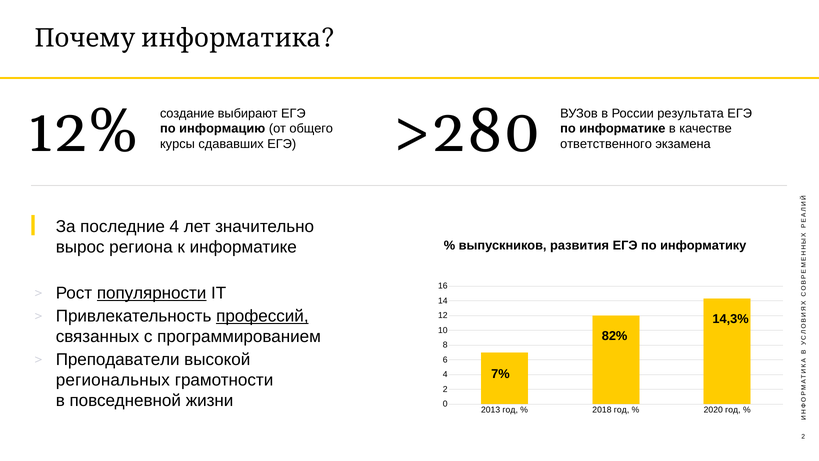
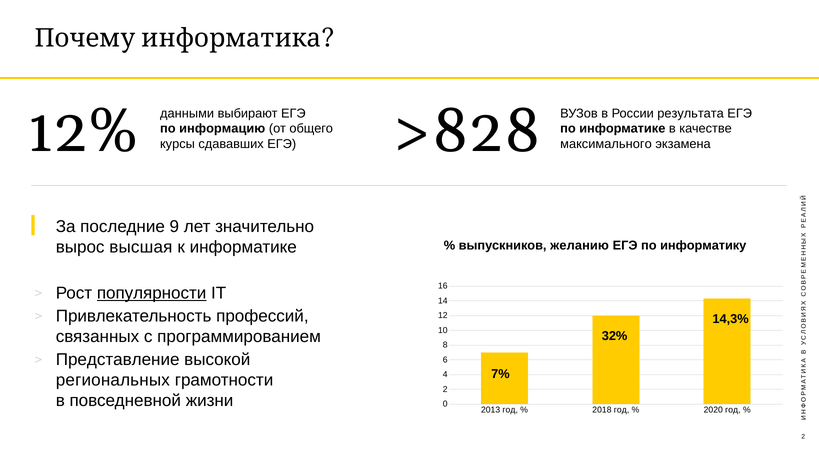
создание: создание -> данными (187, 113)
>280: >280 -> >828 (466, 131)
ответственного: ответственного -> максимального (606, 144)
последние 4: 4 -> 9 (174, 226)
региона: региона -> высшая (141, 247)
развития: развития -> желанию (580, 246)
профессий underline: present -> none (262, 316)
82%: 82% -> 32% (615, 336)
Преподаватели: Преподаватели -> Представление (118, 360)
